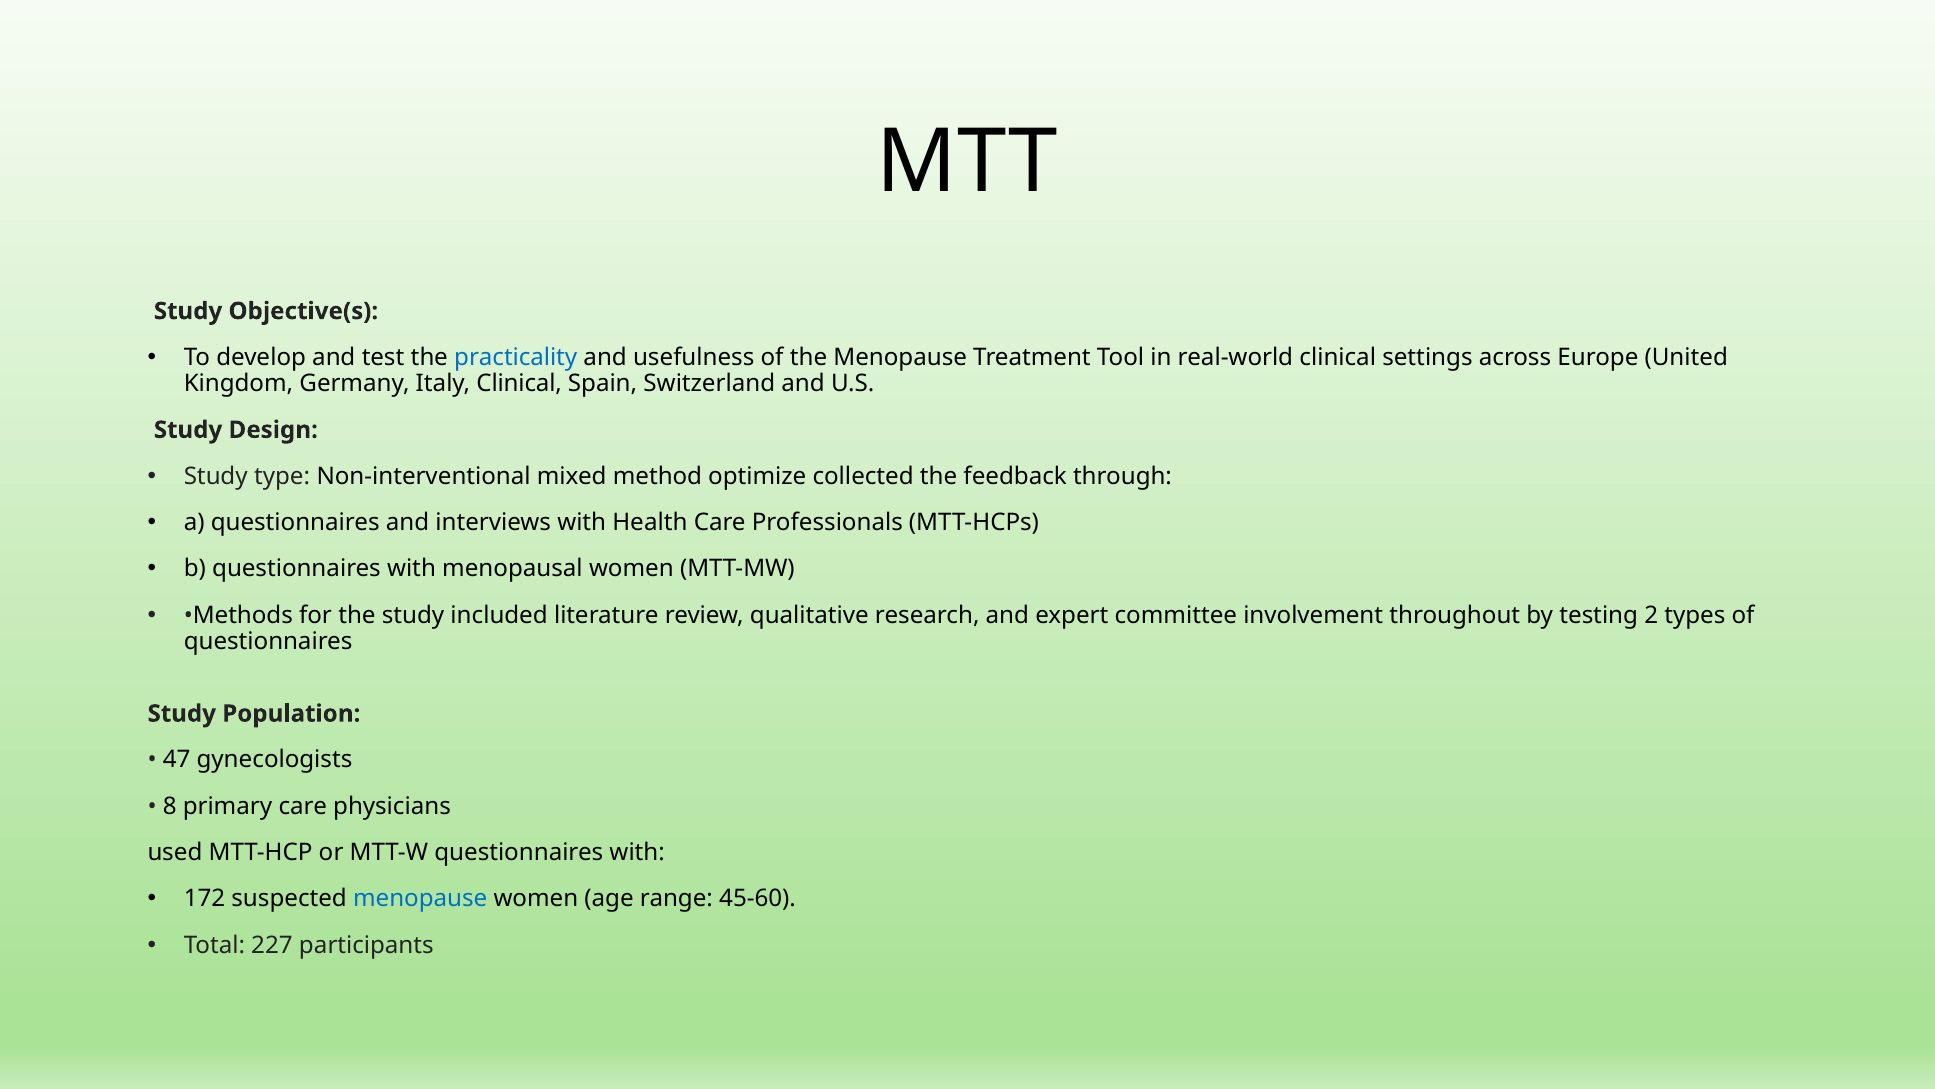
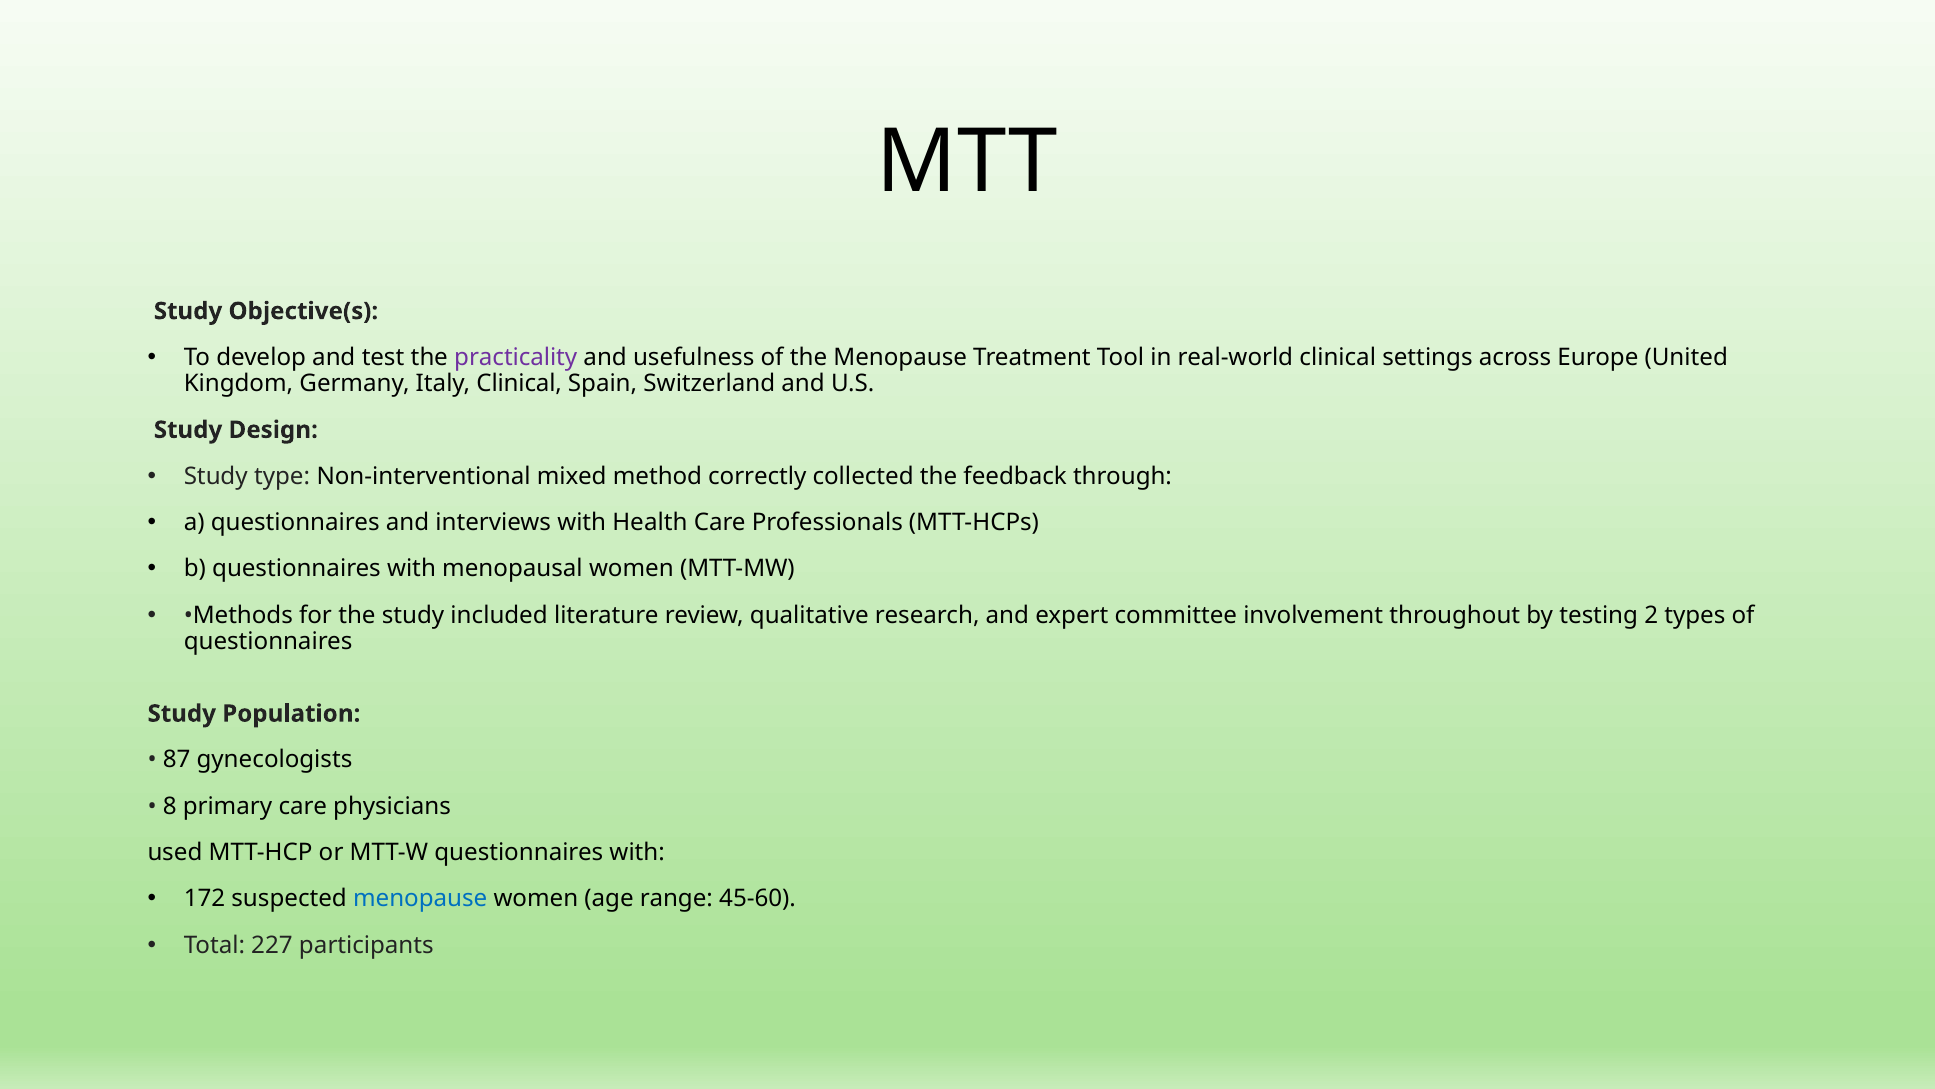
practicality colour: blue -> purple (516, 357)
optimize: optimize -> correctly (757, 476)
47: 47 -> 87 (177, 760)
